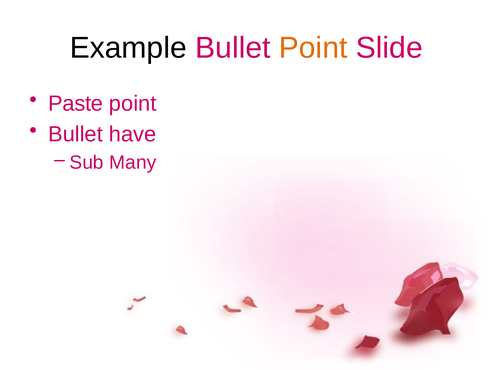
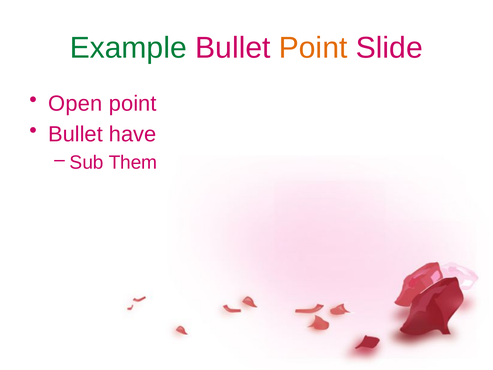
Example colour: black -> green (128, 48)
Paste: Paste -> Open (75, 103)
Many: Many -> Them (133, 162)
